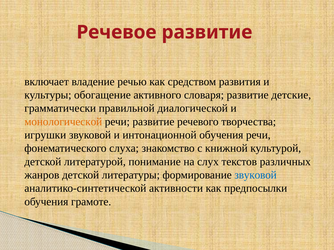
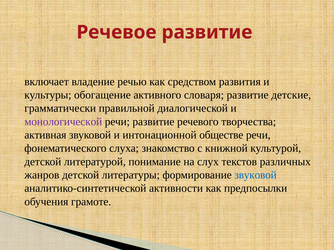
монологической colour: orange -> purple (63, 122)
игрушки: игрушки -> активная (45, 135)
интонационной обучения: обучения -> обществе (221, 135)
